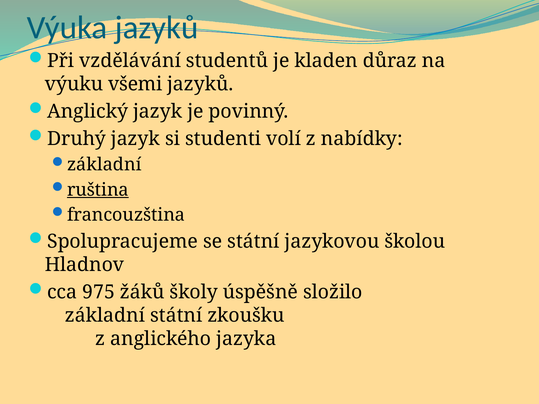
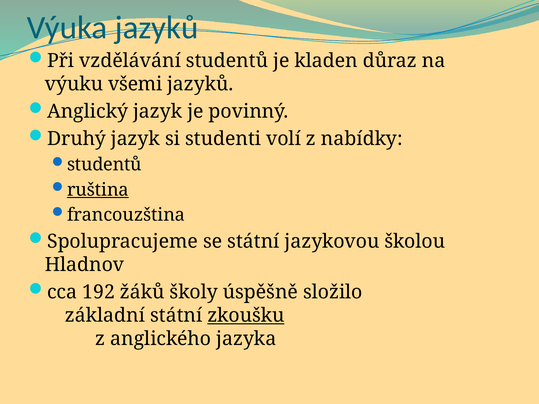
základní: základní -> studentů (104, 165)
975: 975 -> 192 (99, 292)
zkoušku underline: none -> present (246, 316)
